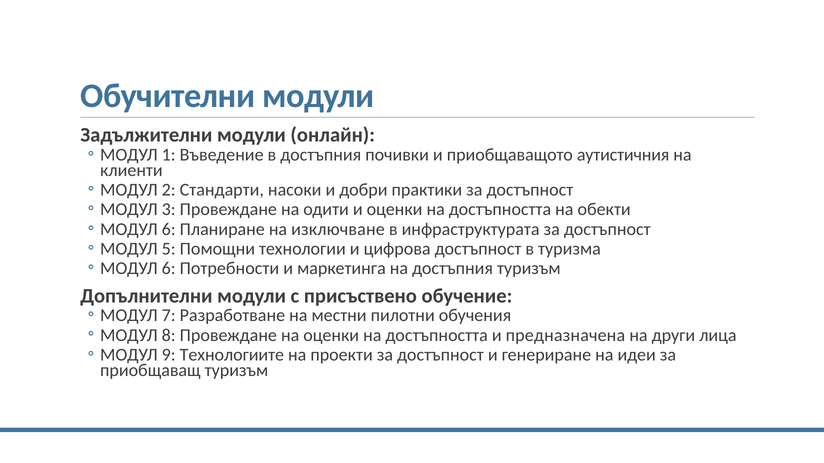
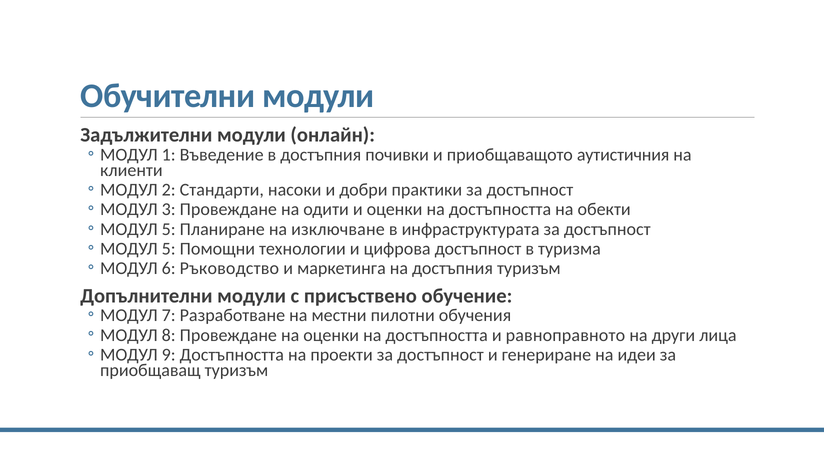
6: 6 -> 5 (169, 229)
Потребности: Потребности -> Ръководство (229, 269)
предназначена: предназначена -> равноправното (565, 335)
9 Технологиите: Технологиите -> Достъпността (232, 355)
